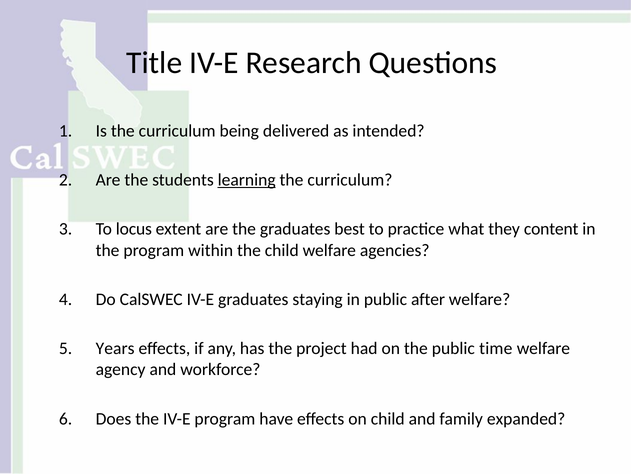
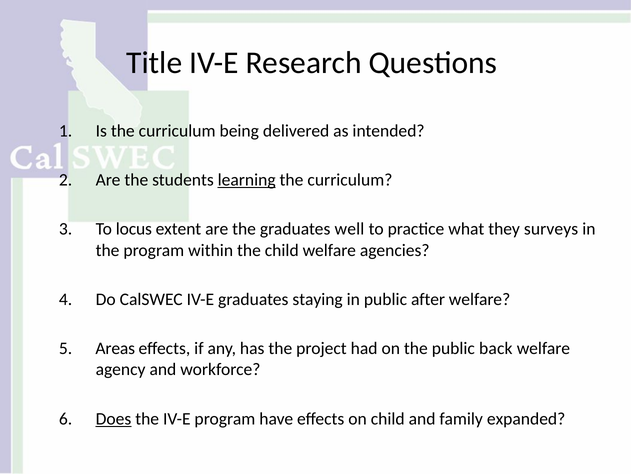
best: best -> well (349, 229)
content: content -> surveys (551, 229)
Years: Years -> Areas (115, 348)
time: time -> back (496, 348)
Does underline: none -> present (114, 418)
